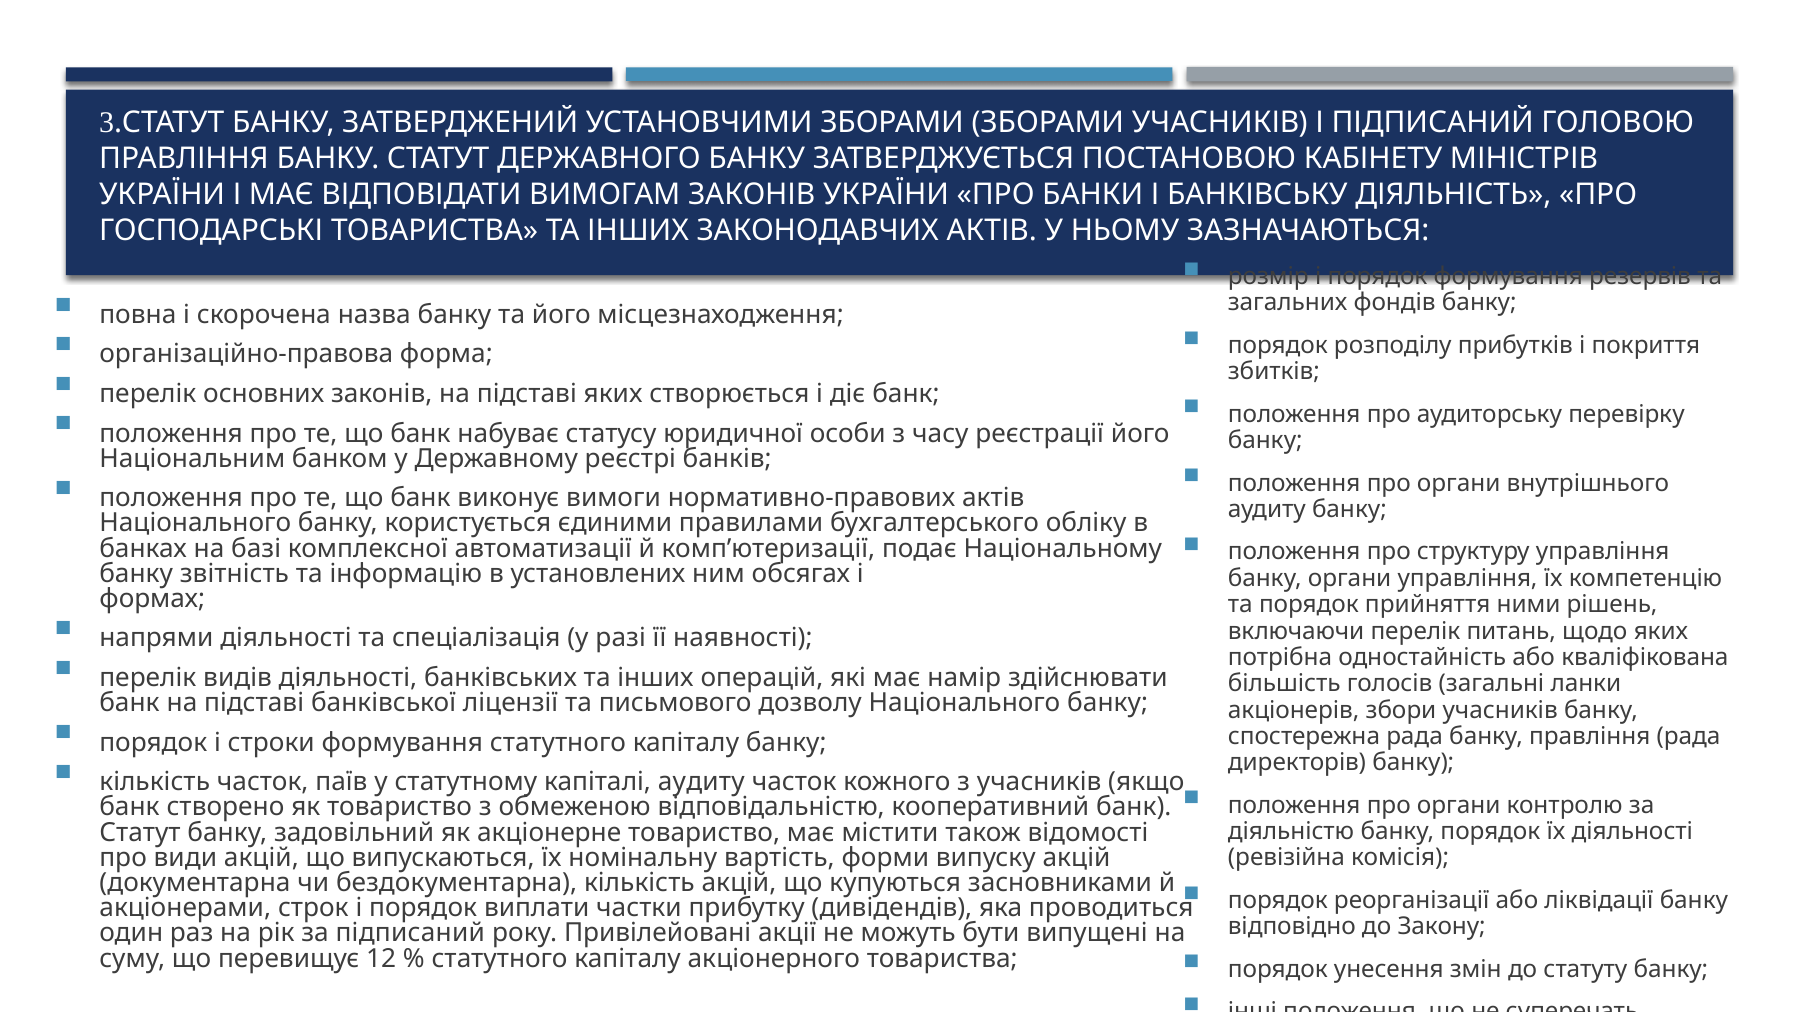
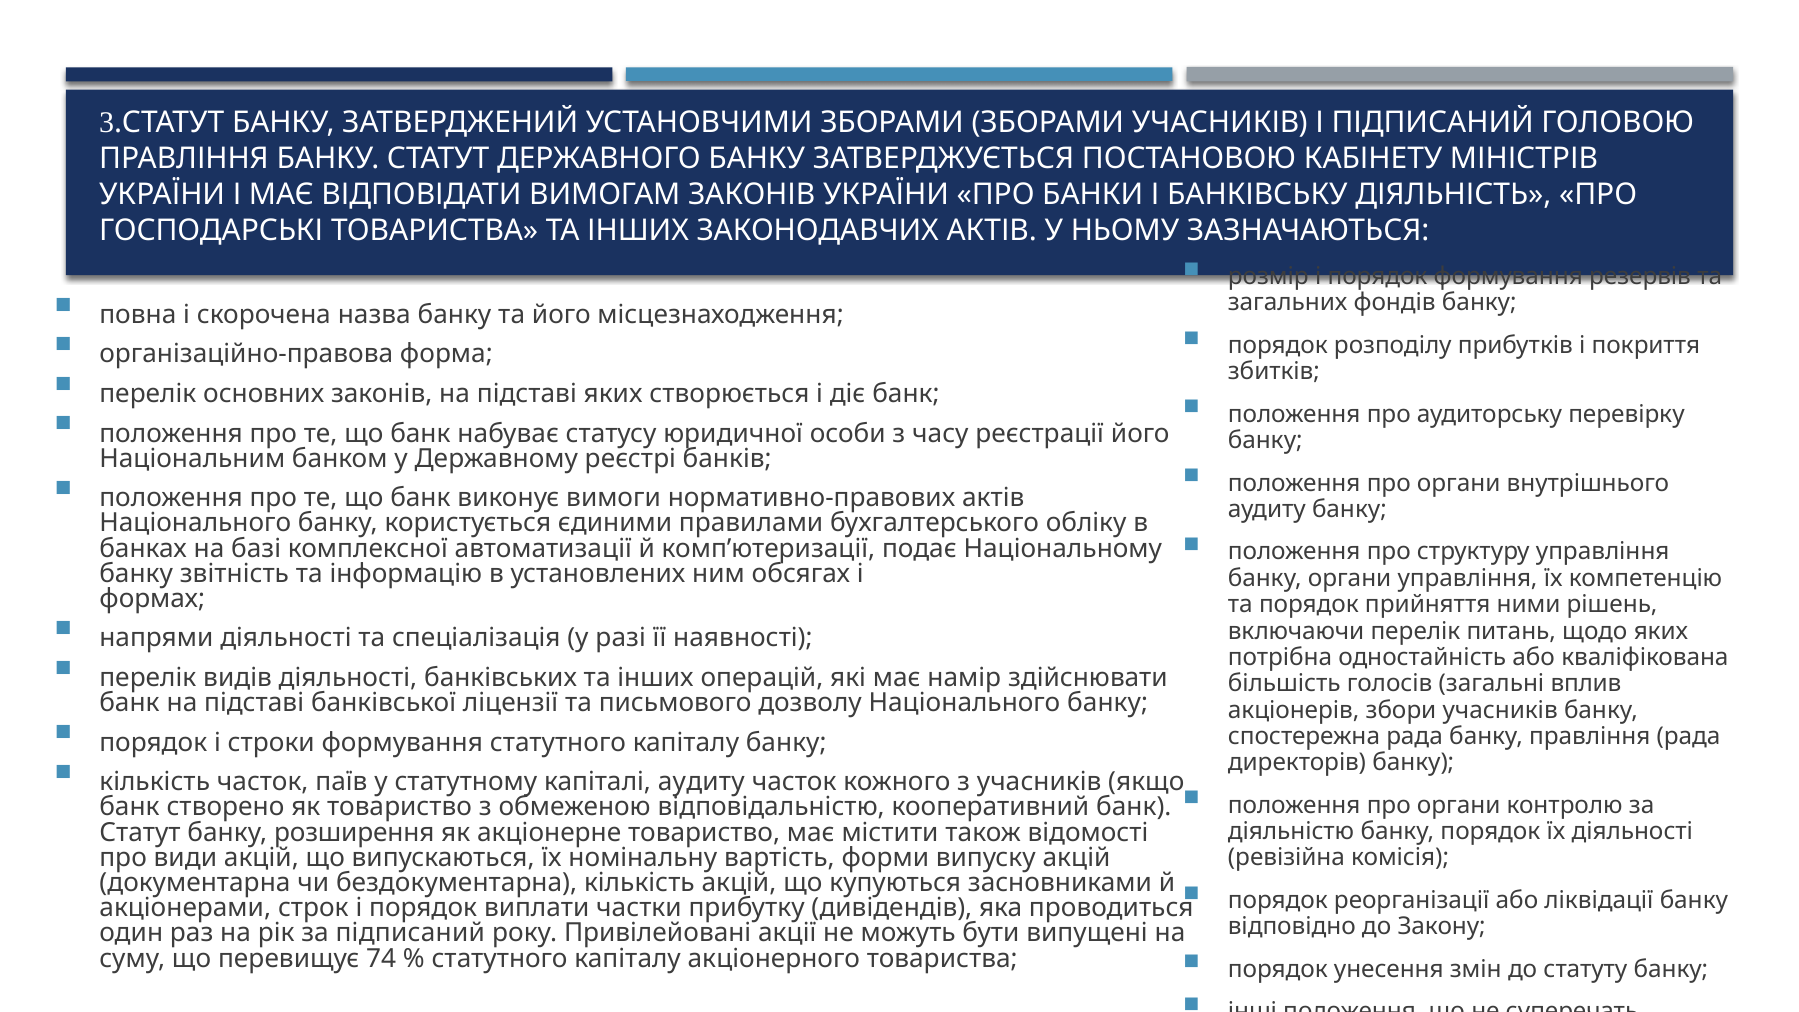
ланки: ланки -> вплив (1586, 684)
задовільний: задовільний -> розширення (354, 832)
12: 12 -> 74 (381, 958)
